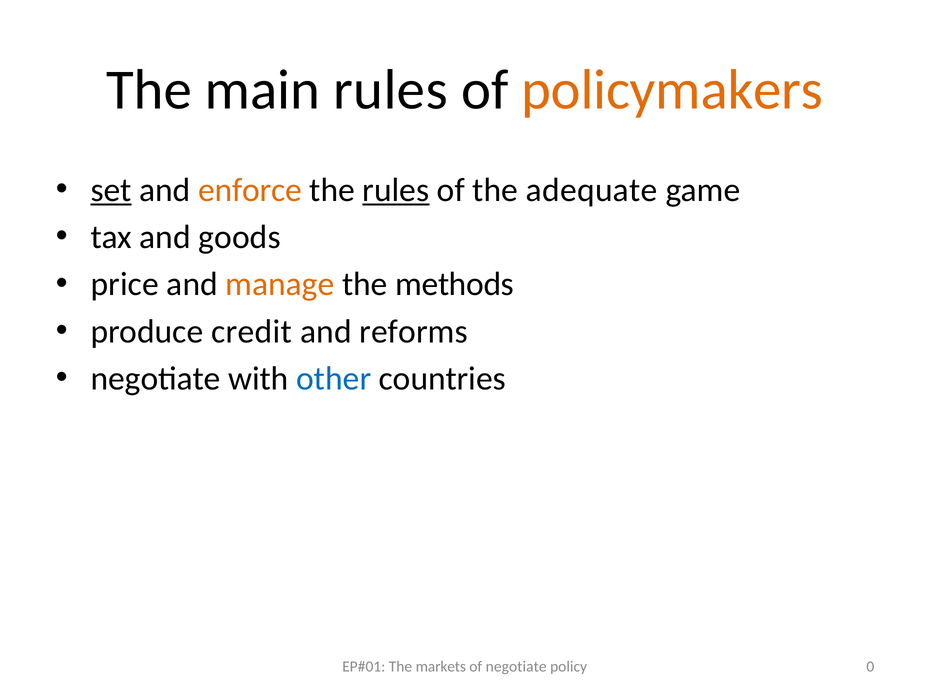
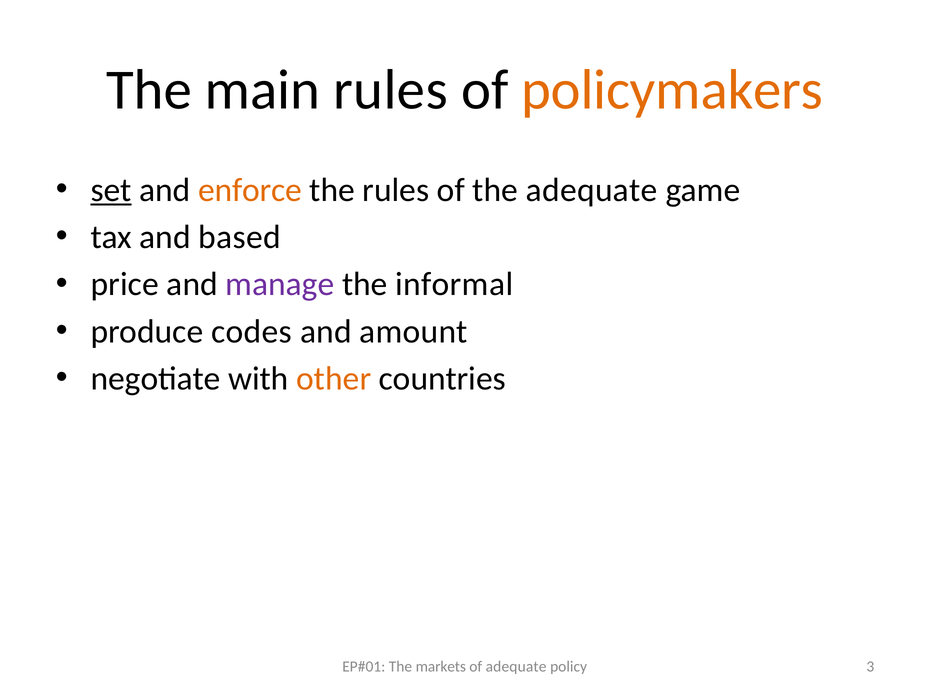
rules underline: present -> none (396, 190)
goods: goods -> based (240, 237)
manage colour: orange -> purple (280, 284)
methods: methods -> informal (454, 284)
credit: credit -> codes (252, 331)
reforms: reforms -> amount (413, 331)
other colour: blue -> orange (334, 378)
of negotiate: negotiate -> adequate (516, 666)
0: 0 -> 3 (870, 666)
